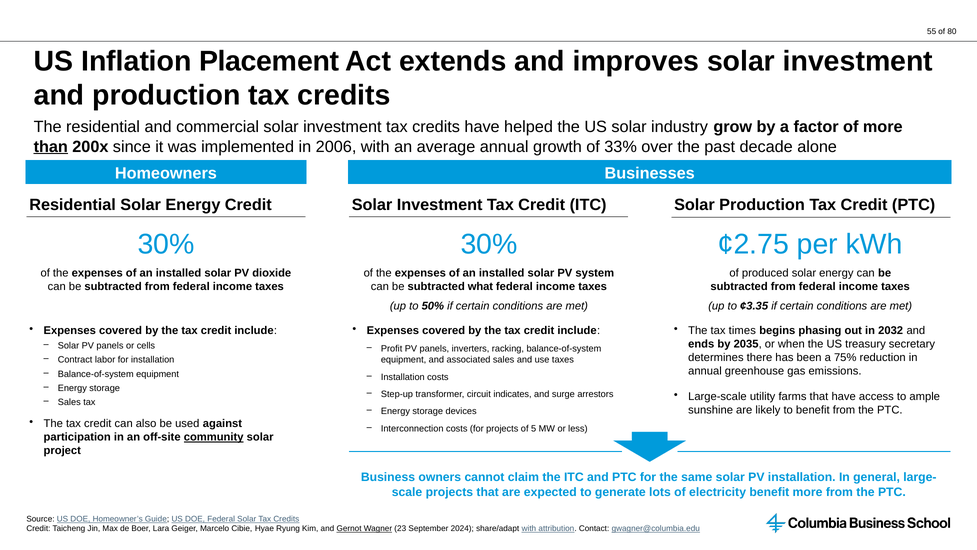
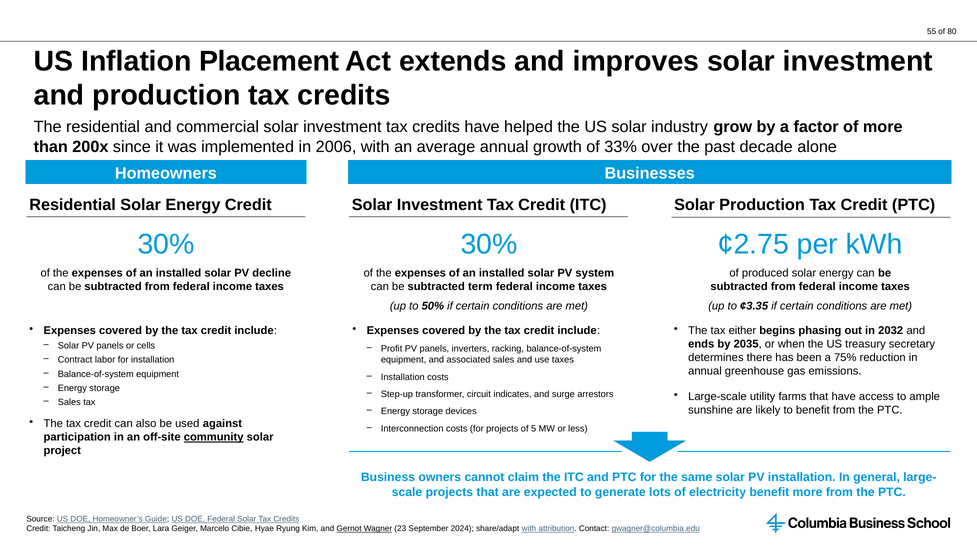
than underline: present -> none (51, 147)
dioxide: dioxide -> decline (272, 273)
what: what -> term (480, 286)
times: times -> either (742, 330)
